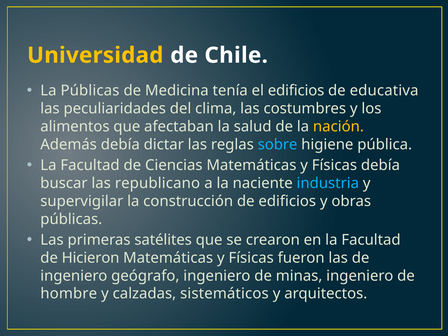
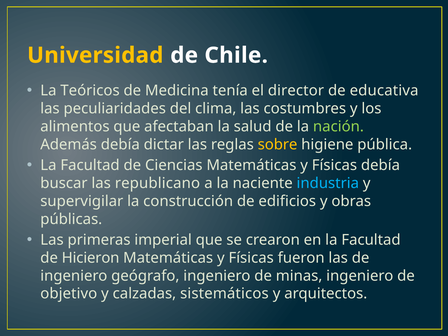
La Públicas: Públicas -> Teóricos (90, 91)
el edificios: edificios -> director (296, 91)
nación colour: yellow -> light green (338, 126)
sobre colour: light blue -> yellow (278, 144)
satélites: satélites -> imperial (163, 240)
hombre: hombre -> objetivo (69, 294)
